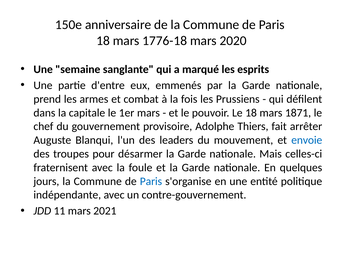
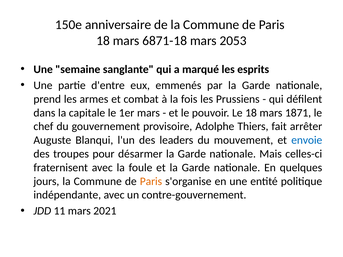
1776-18: 1776-18 -> 6871-18 (165, 41)
2020: 2020 -> 2053 (233, 41)
Paris colour: blue -> orange (151, 181)
